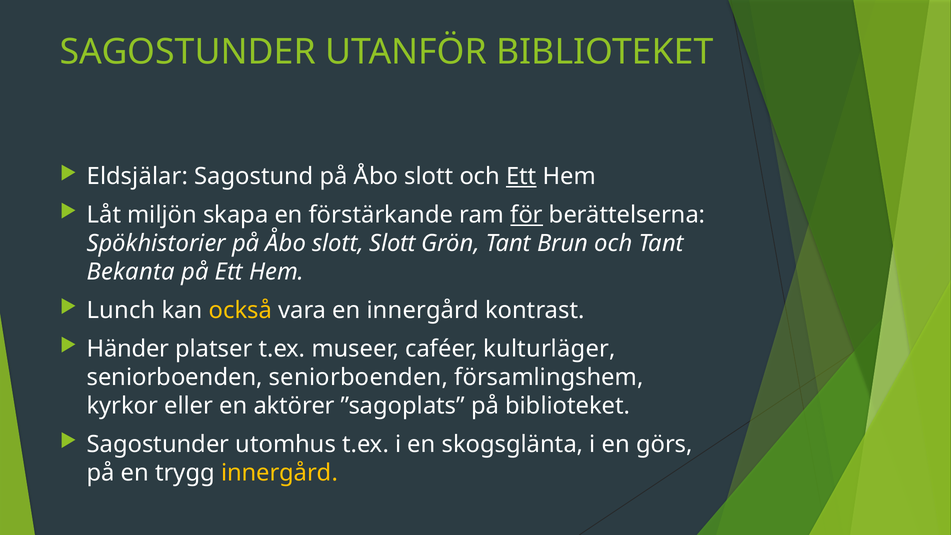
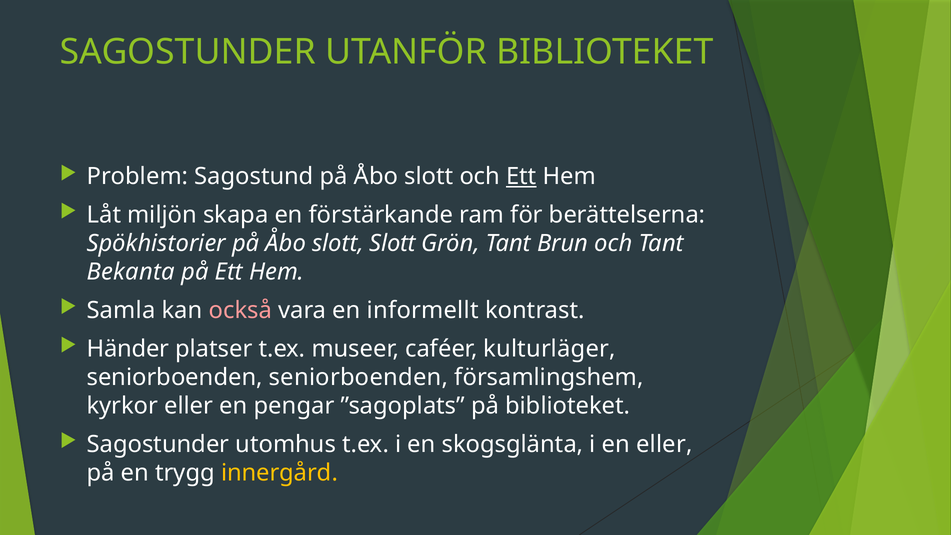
Eldsjälar: Eldsjälar -> Problem (137, 177)
för underline: present -> none (527, 215)
Lunch: Lunch -> Samla (121, 311)
också colour: yellow -> pink (240, 311)
en innergård: innergård -> informellt (423, 311)
aktörer: aktörer -> pengar (294, 406)
en görs: görs -> eller (664, 444)
